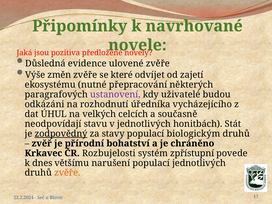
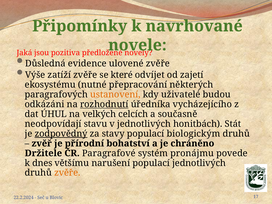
změn: změn -> zatíží (59, 75)
ustanovení colour: purple -> orange (115, 94)
rozhodnutí underline: none -> present (104, 104)
Krkavec: Krkavec -> Držitele (43, 153)
Rozbujelosti: Rozbujelosti -> Paragrafové (109, 153)
zpřístupní: zpřístupní -> pronájmu (192, 153)
